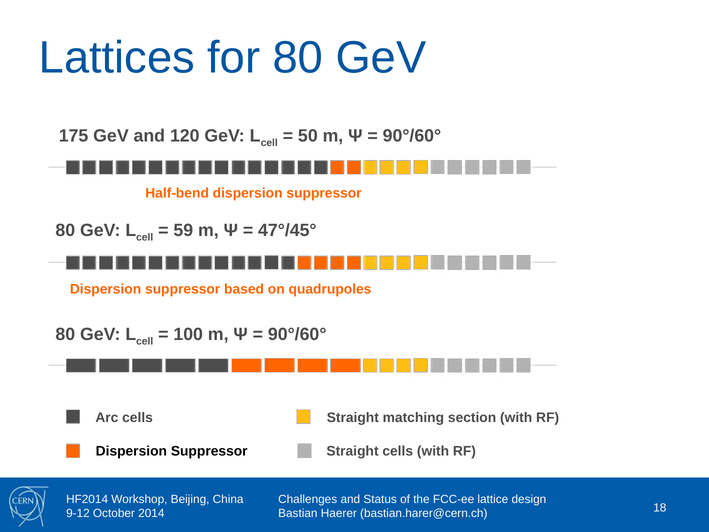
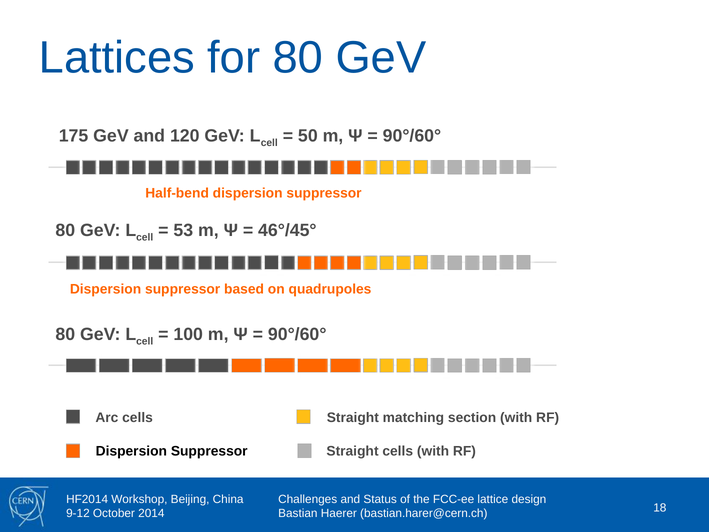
59: 59 -> 53 (183, 230)
47°/45°: 47°/45° -> 46°/45° (287, 230)
